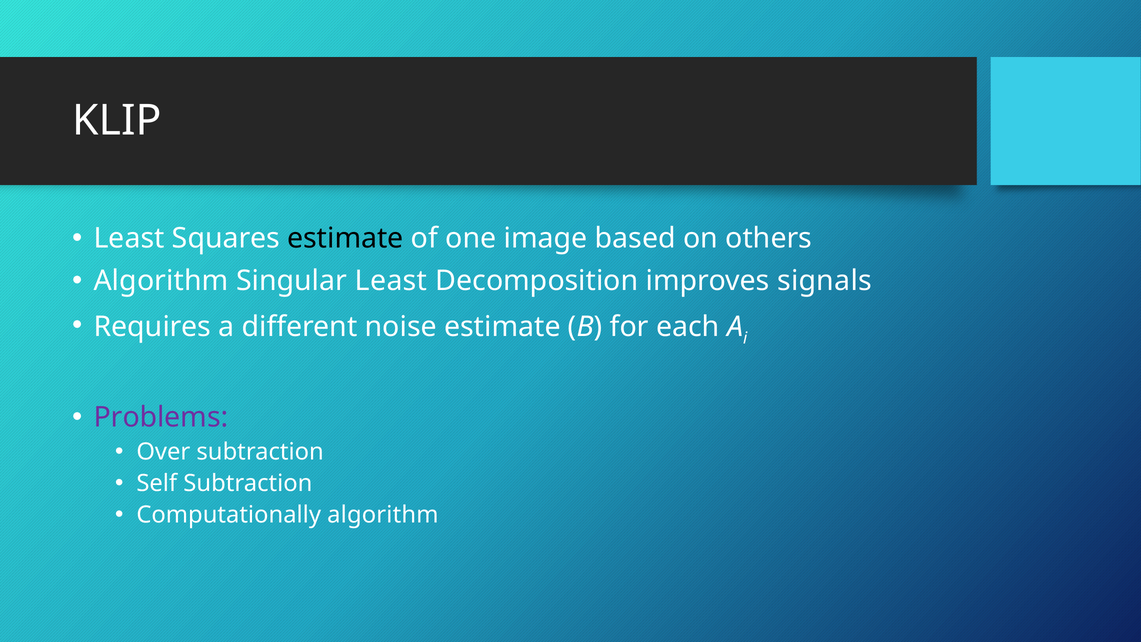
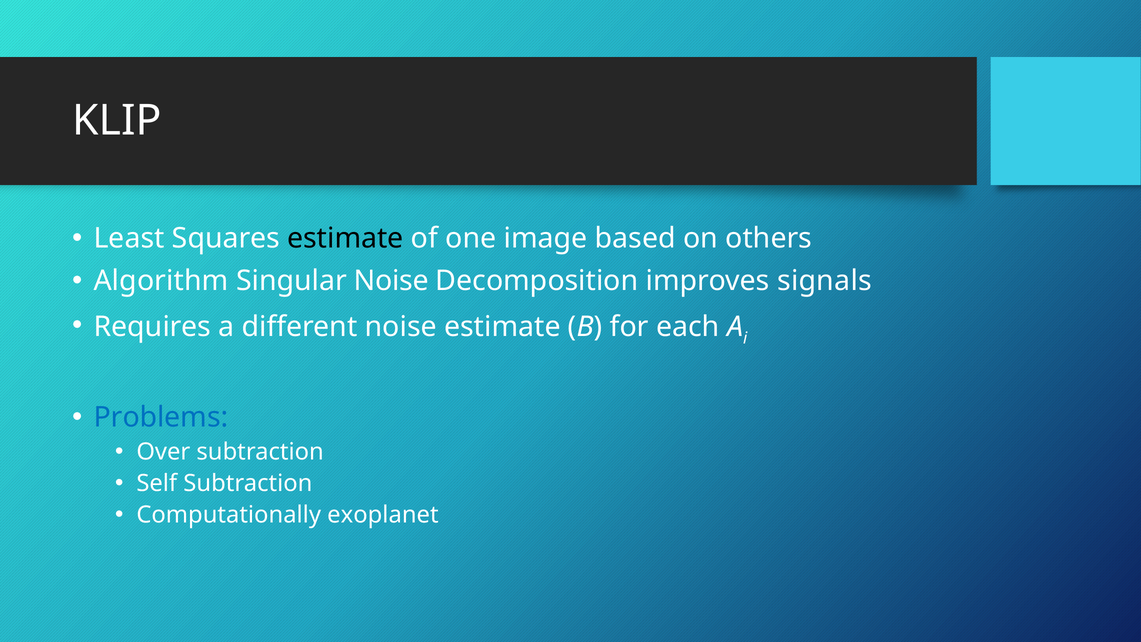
Singular Least: Least -> Noise (391, 281)
Problems colour: purple -> blue (161, 417)
Computationally algorithm: algorithm -> exoplanet (383, 515)
